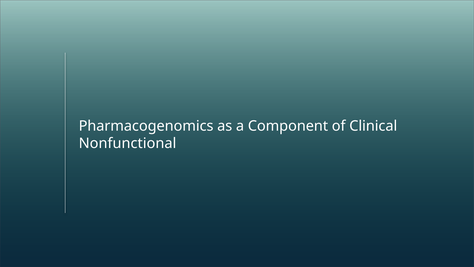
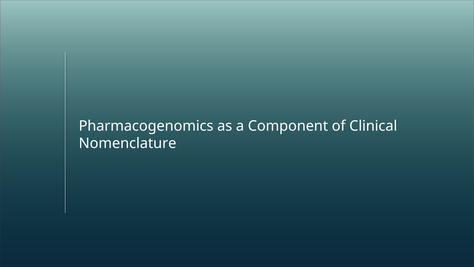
Nonfunctional: Nonfunctional -> Nomenclature (128, 143)
